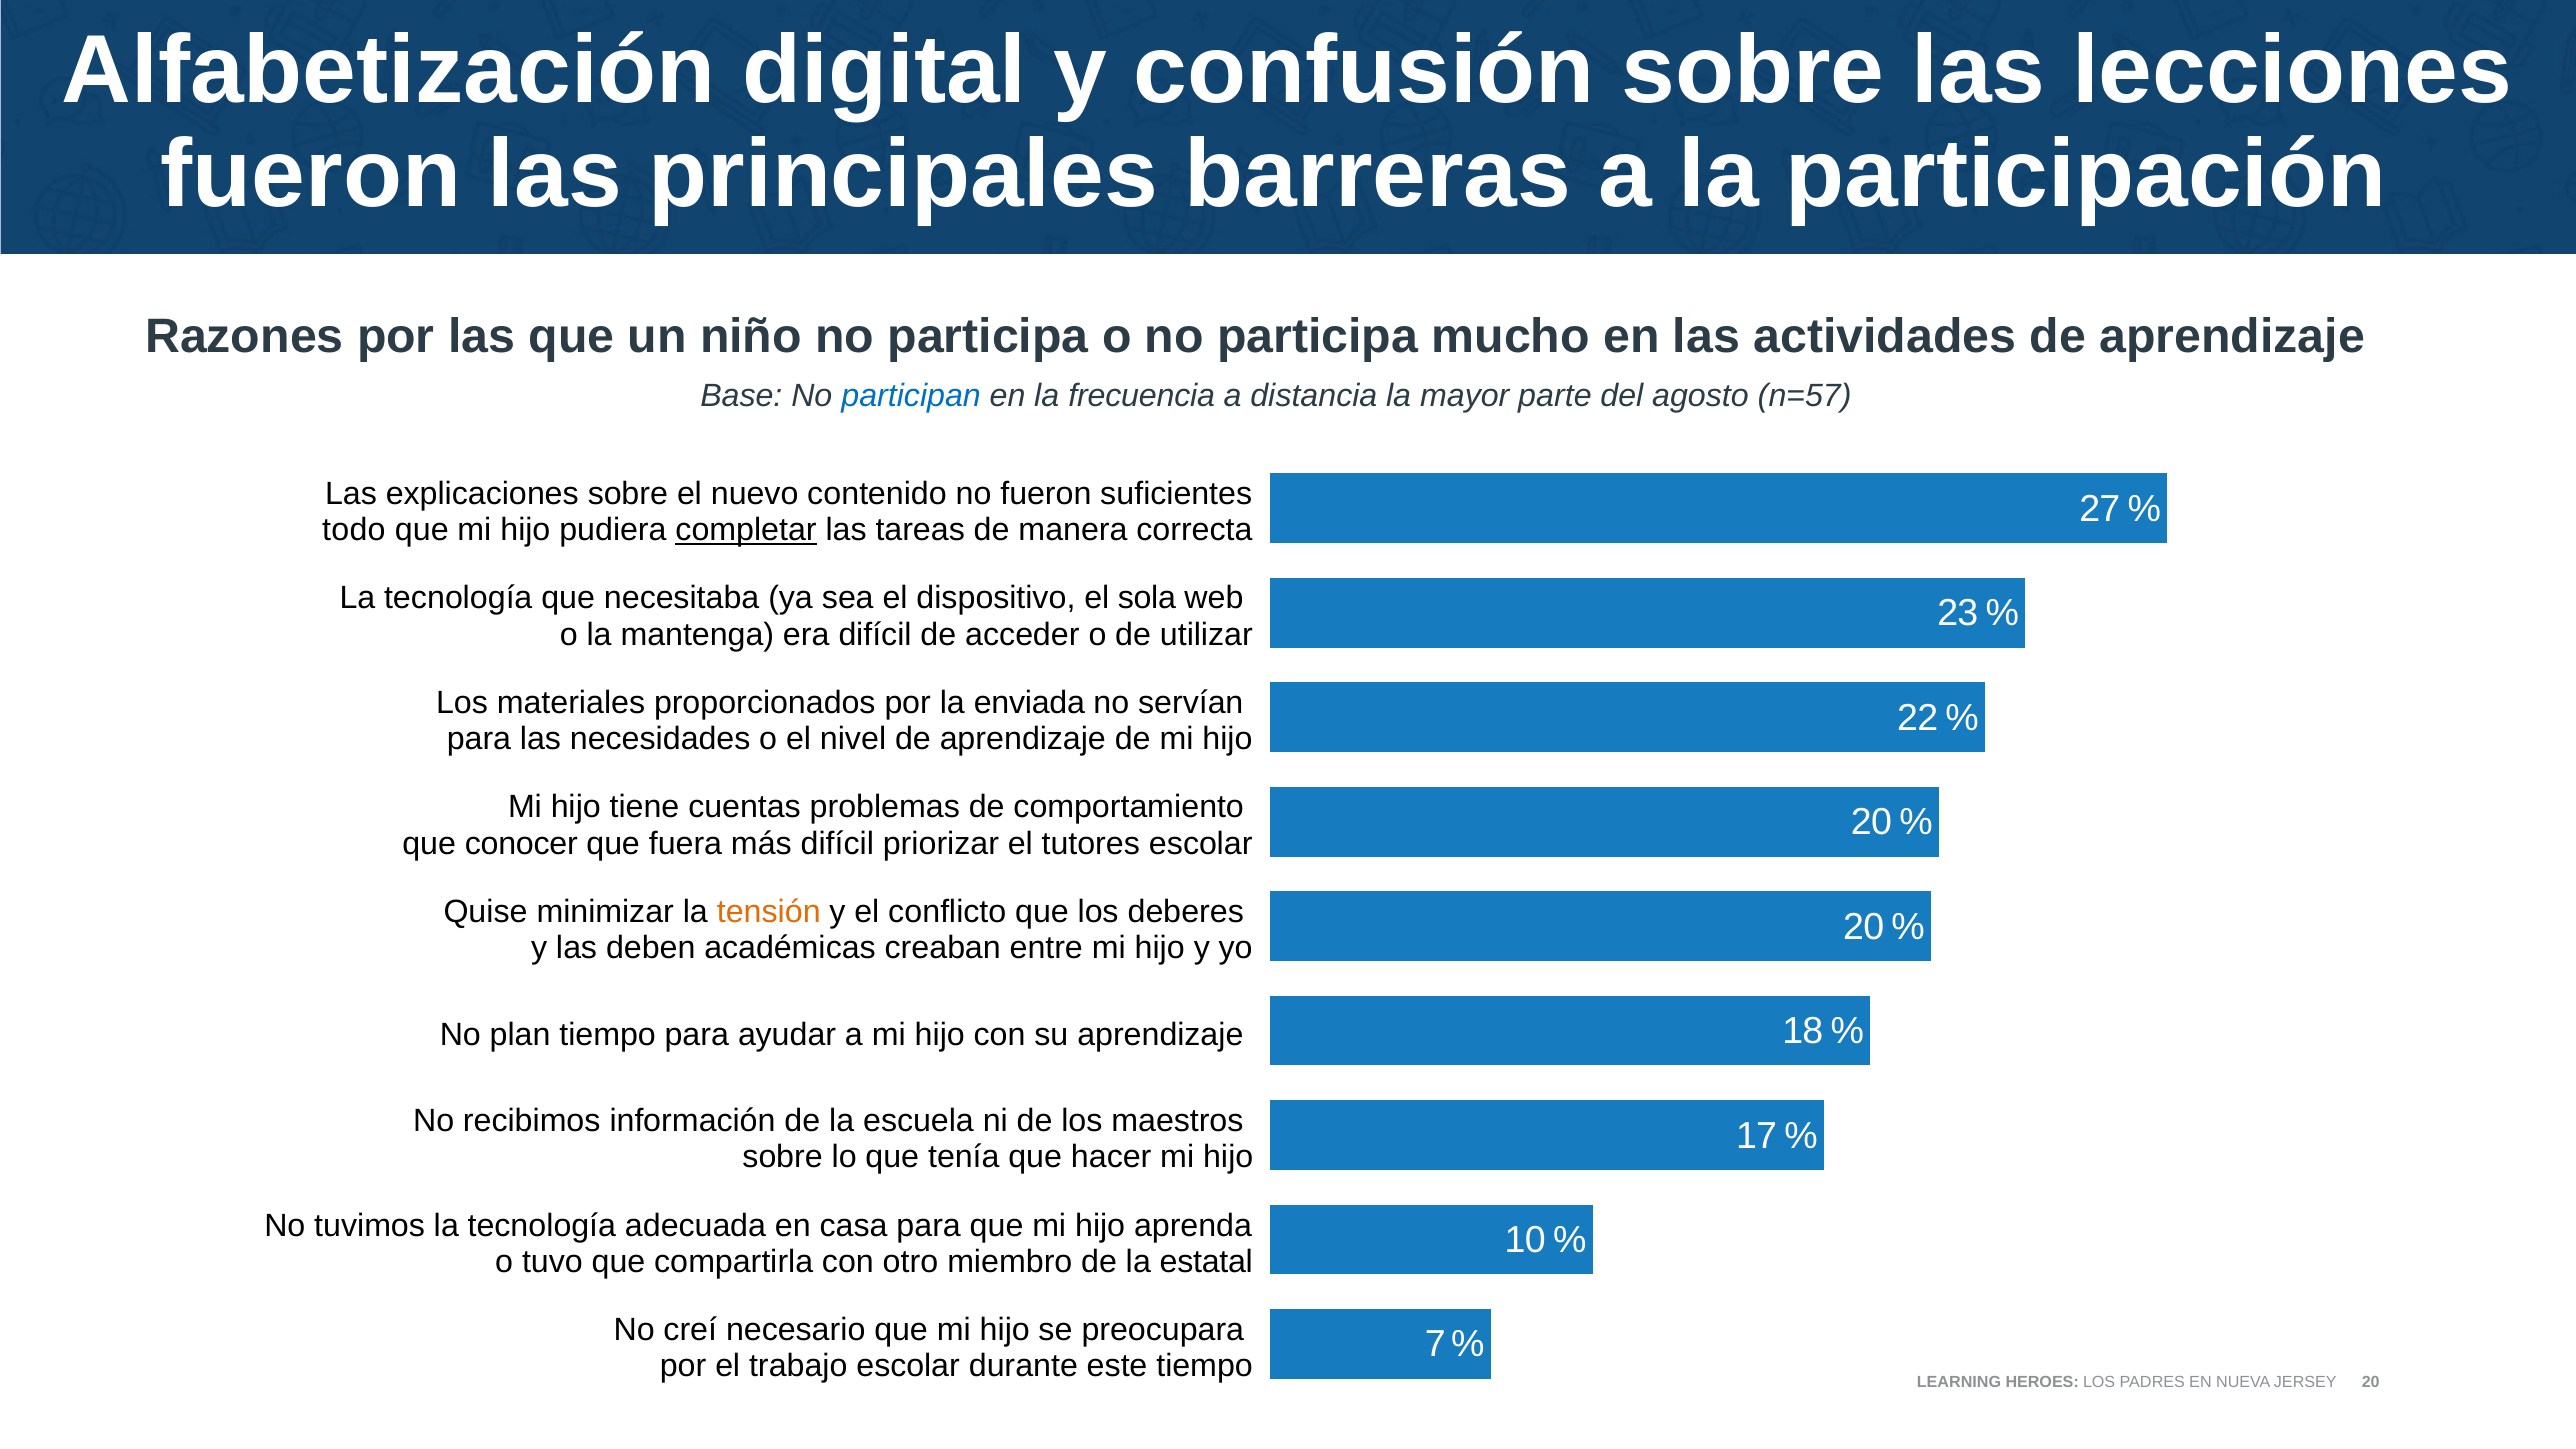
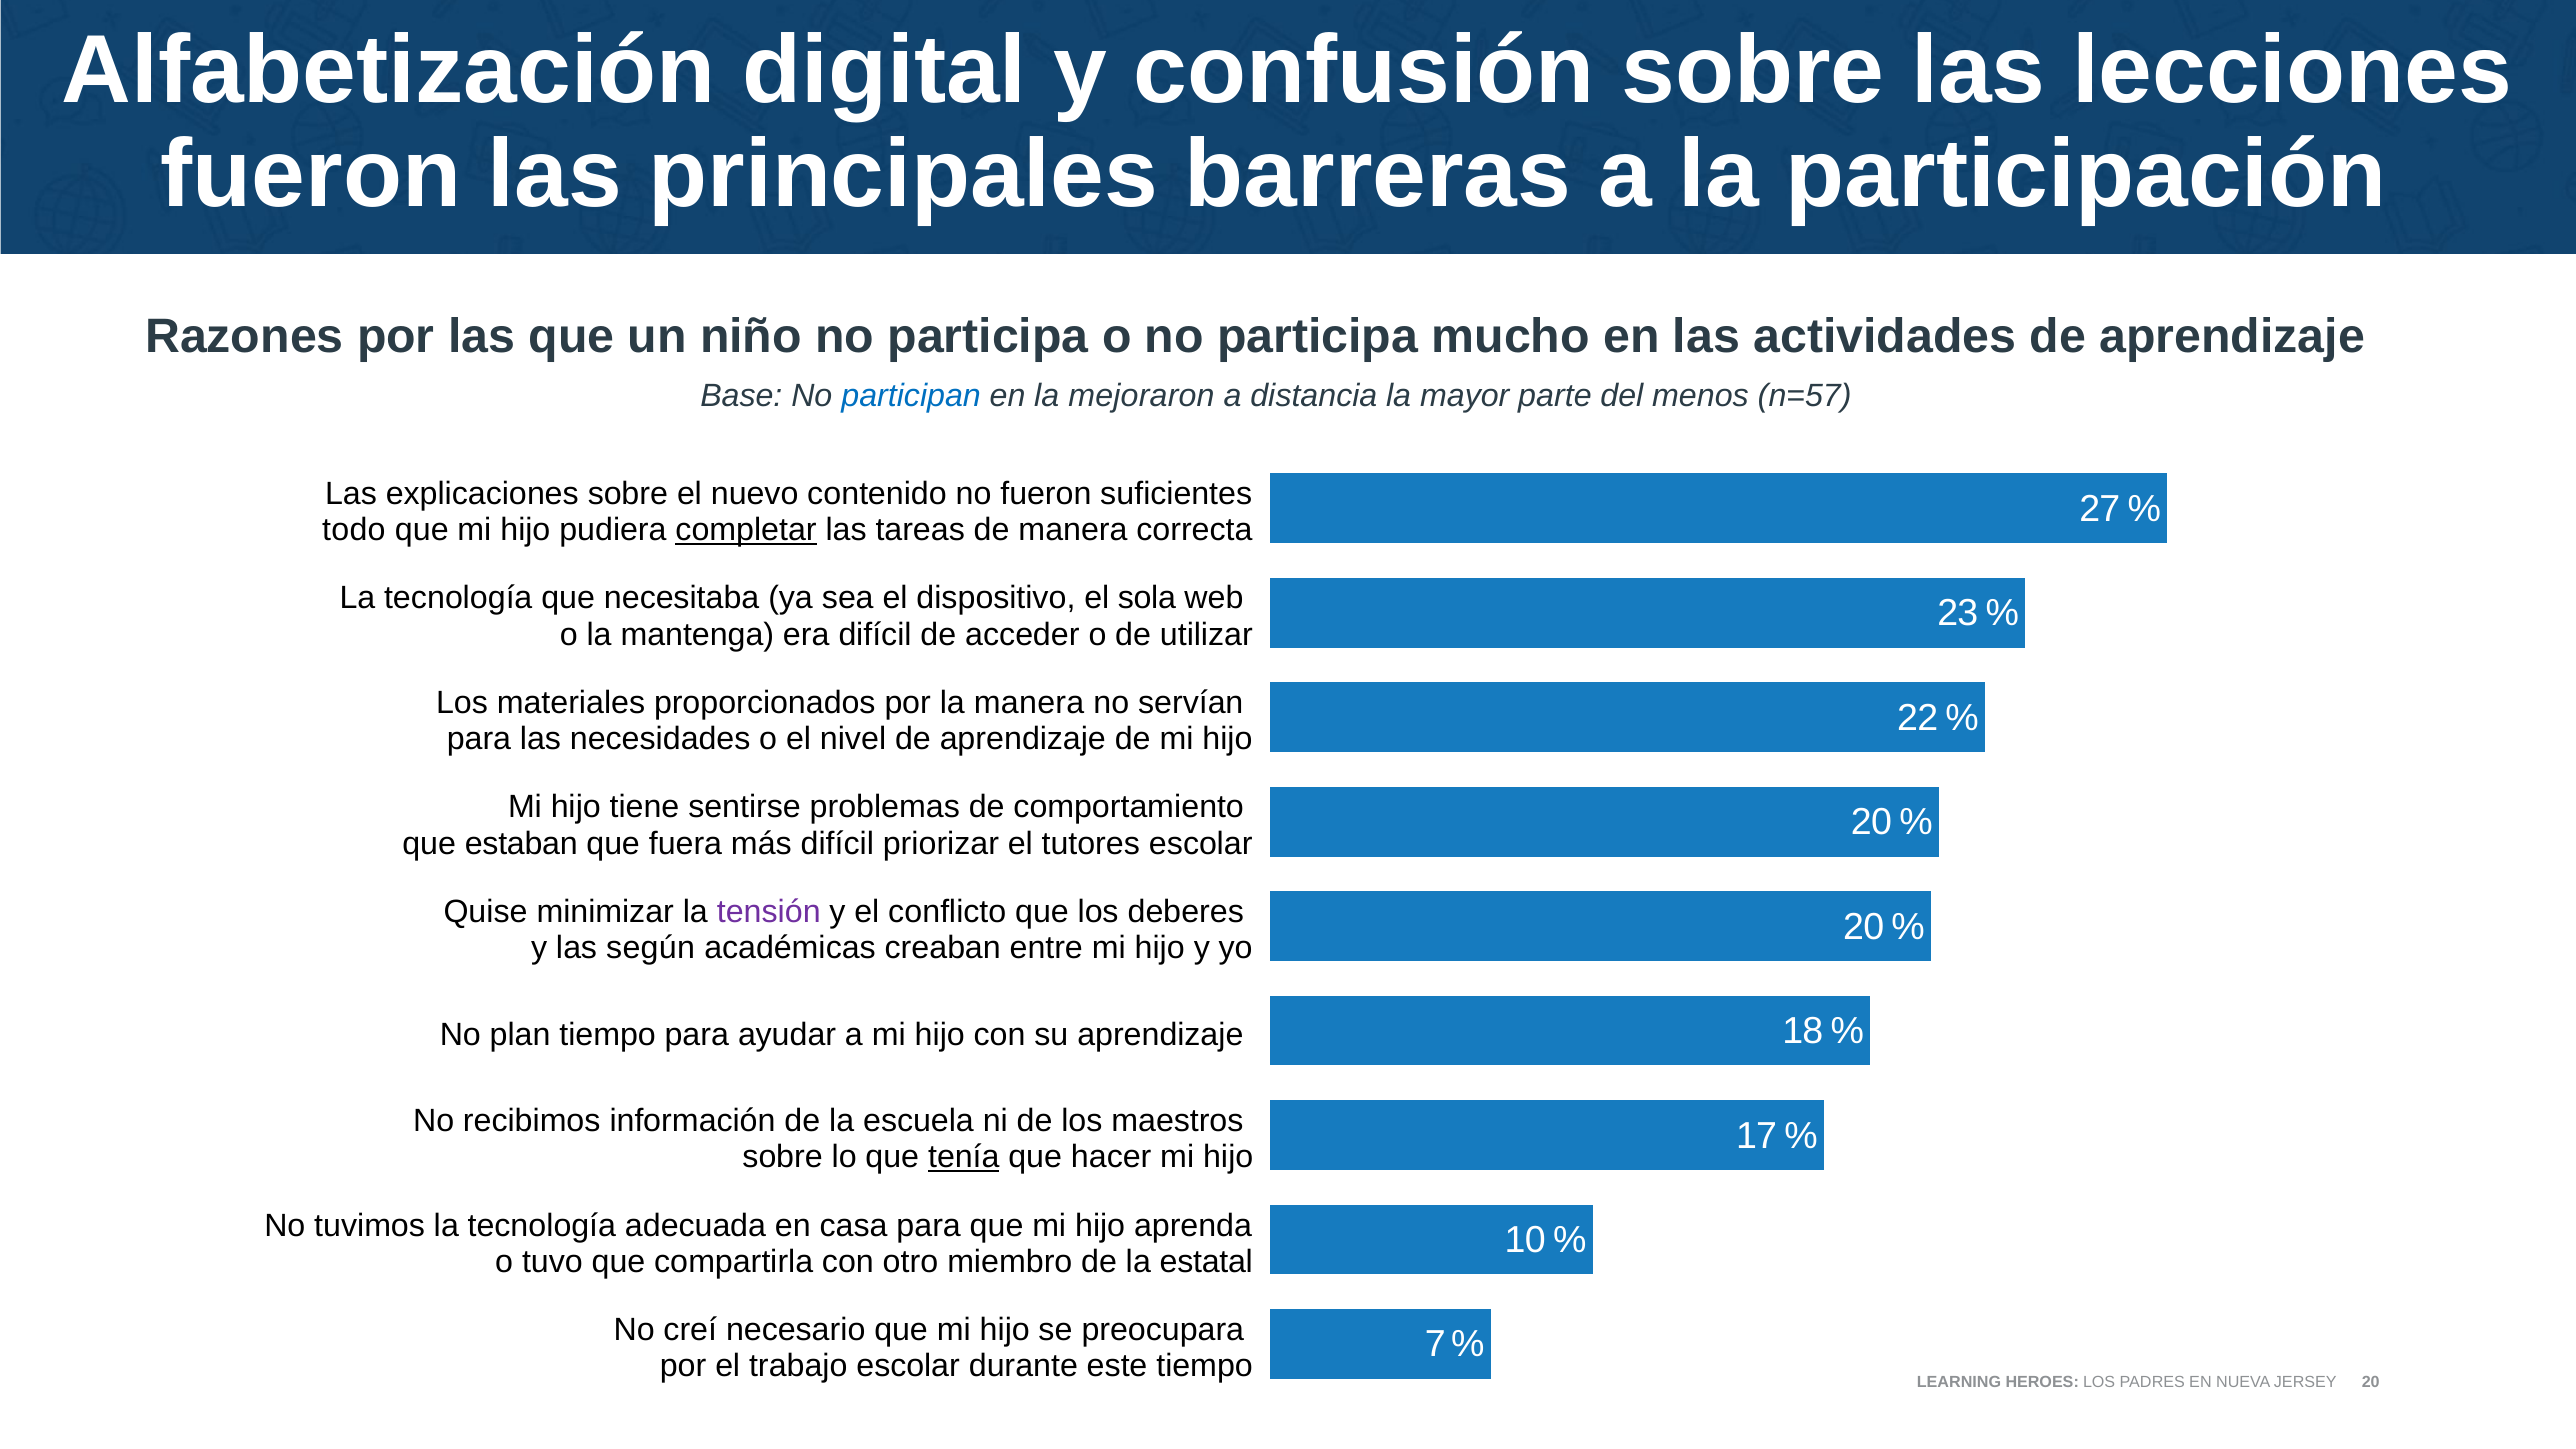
frecuencia: frecuencia -> mejoraron (1141, 396)
agosto: agosto -> menos (1700, 396)
la enviada: enviada -> manera (1029, 703)
cuentas: cuentas -> sentirse (745, 807)
conocer: conocer -> estaban (521, 843)
tensión colour: orange -> purple (769, 912)
deben: deben -> según (651, 948)
tenía underline: none -> present (964, 1157)
